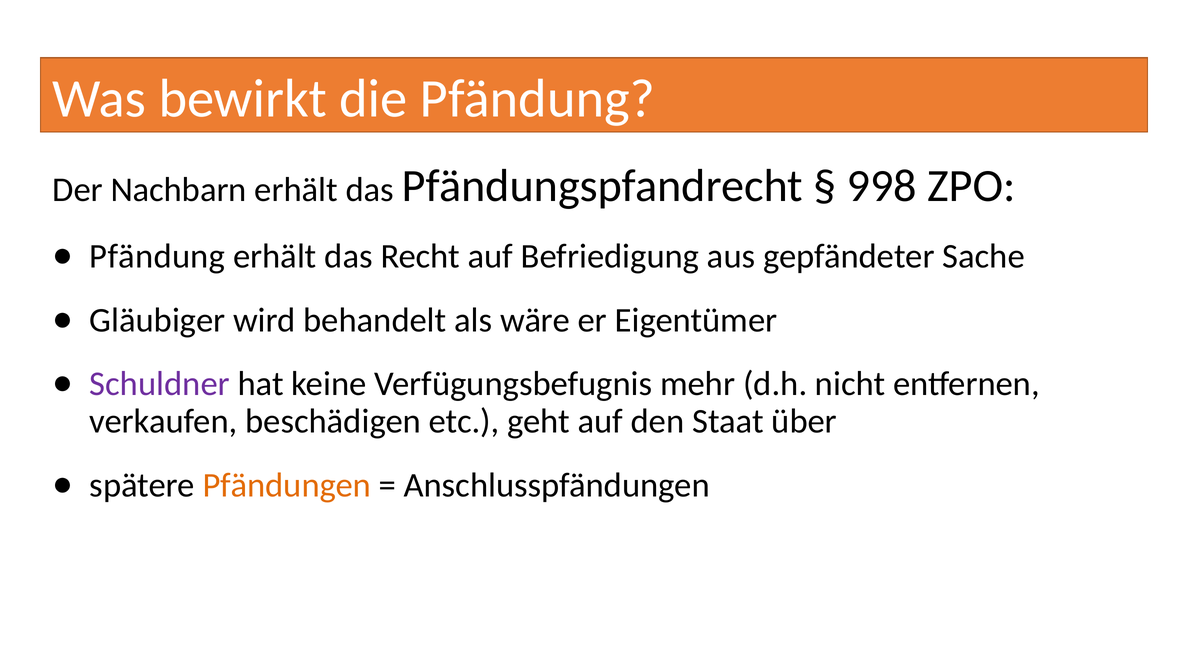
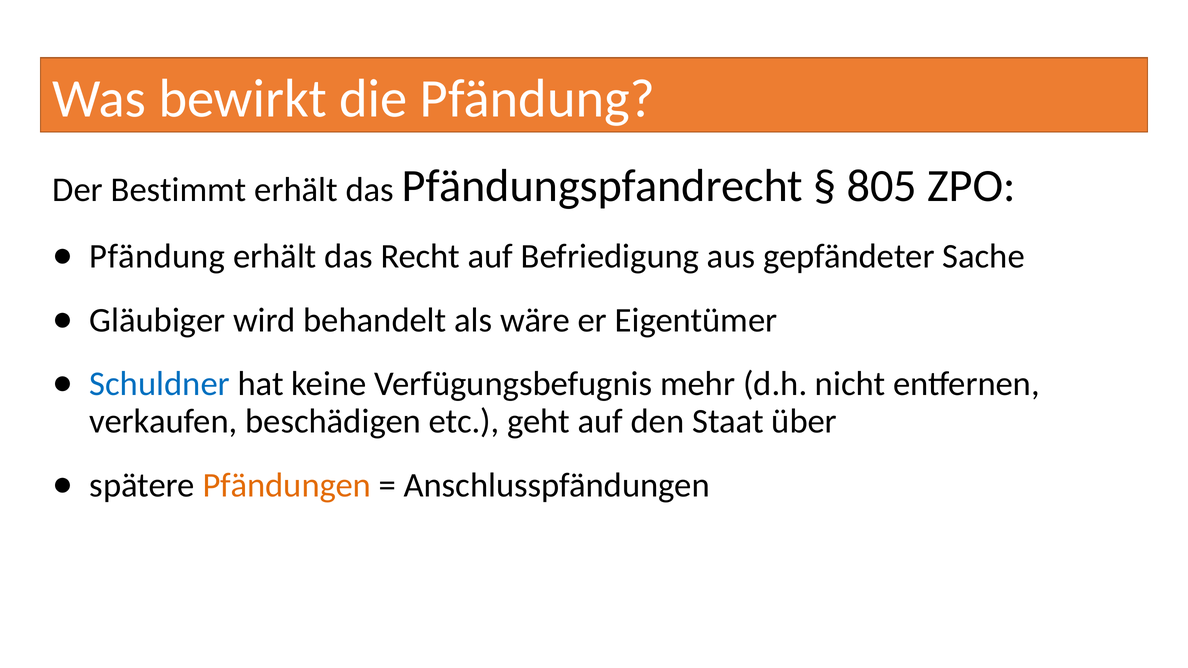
Nachbarn: Nachbarn -> Bestimmt (179, 190)
998: 998 -> 805 (882, 186)
Schuldner colour: purple -> blue (160, 384)
